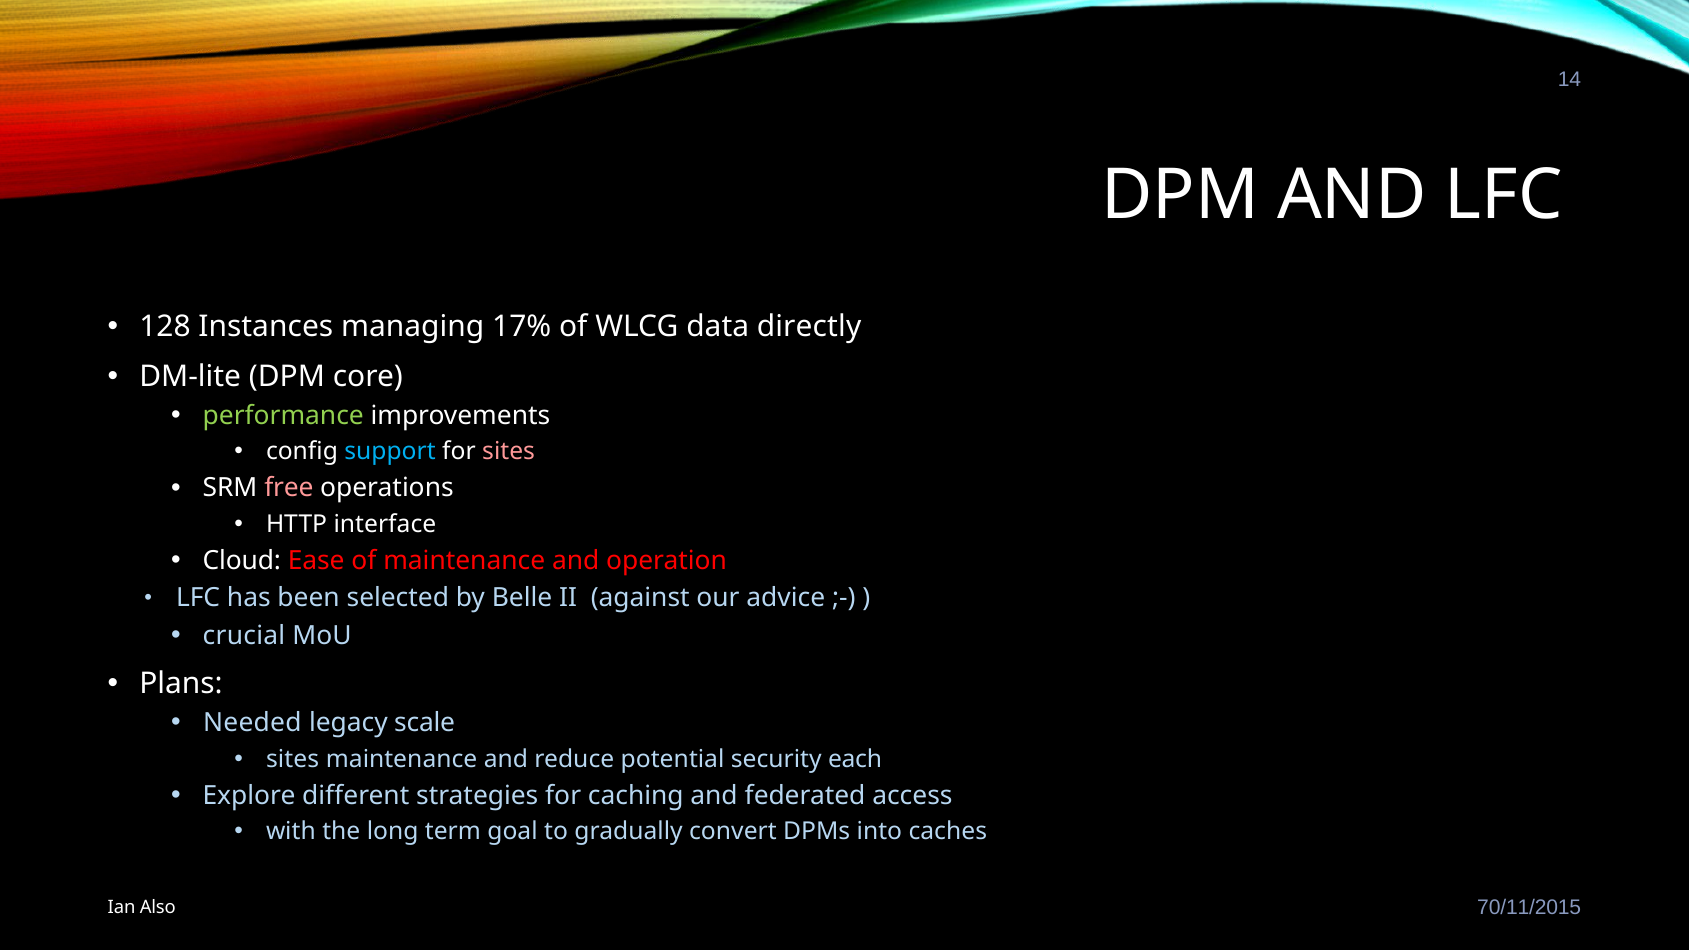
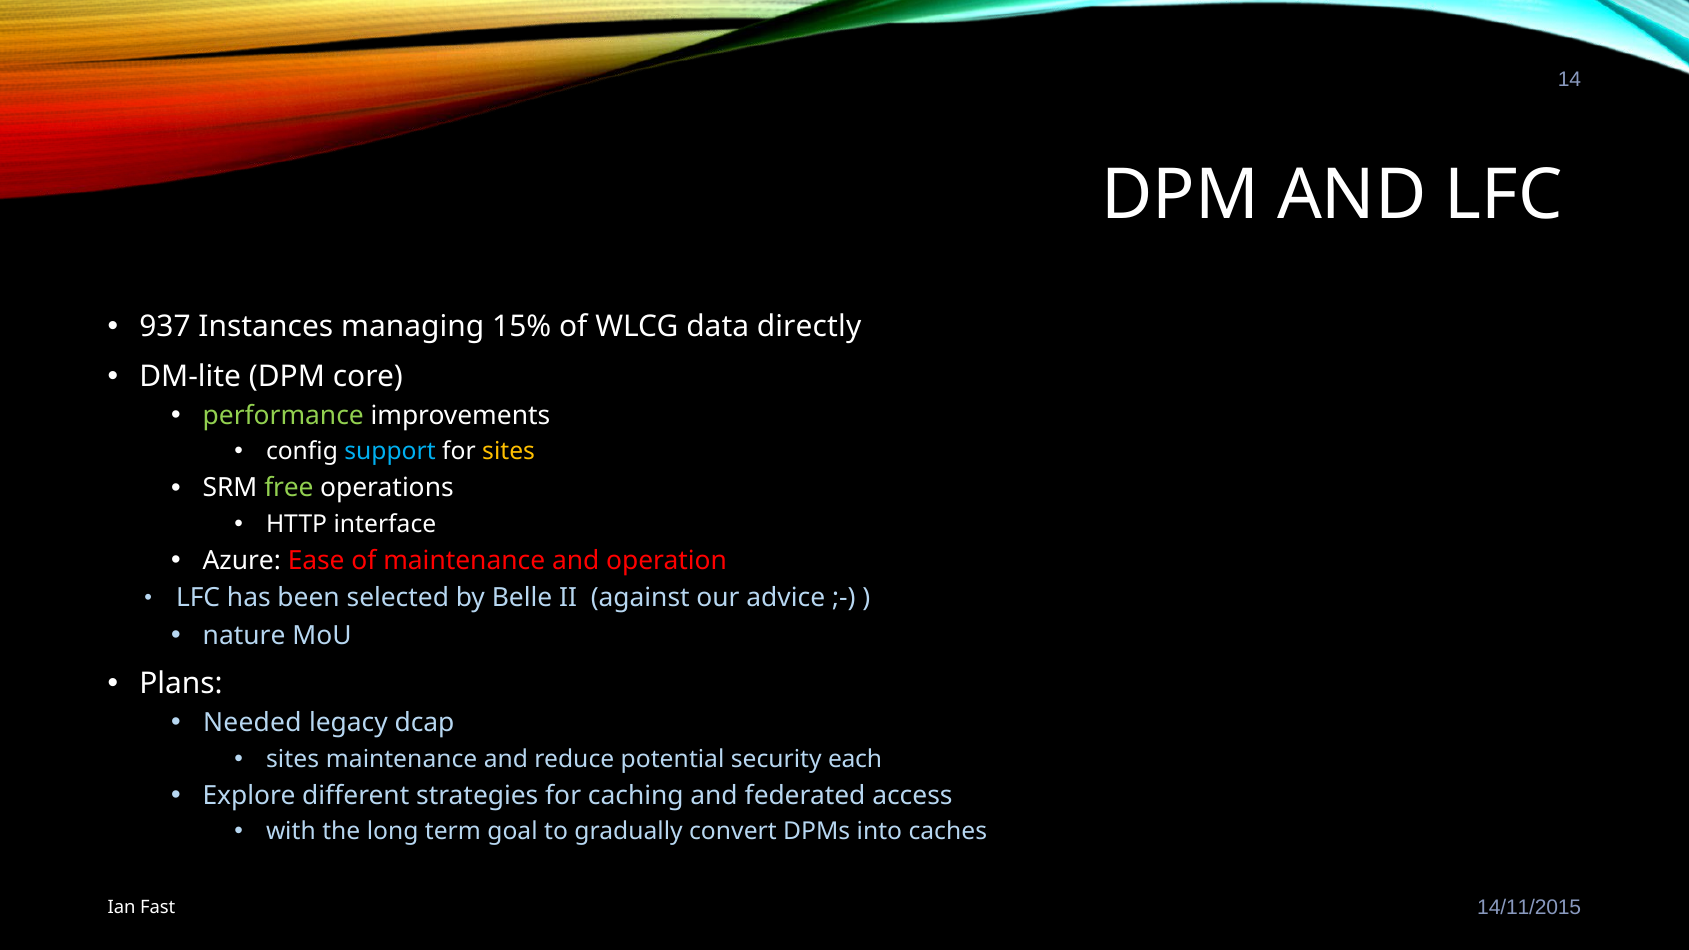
128: 128 -> 937 (165, 326)
17%: 17% -> 15% (522, 326)
sites colour: pink -> yellow (509, 452)
free colour: pink -> light green (289, 488)
Cloud: Cloud -> Azure (242, 561)
crucial: crucial -> nature (244, 635)
scale: scale -> dcap (424, 723)
70/11/2015: 70/11/2015 -> 14/11/2015 (1529, 907)
Also: Also -> Fast (158, 907)
